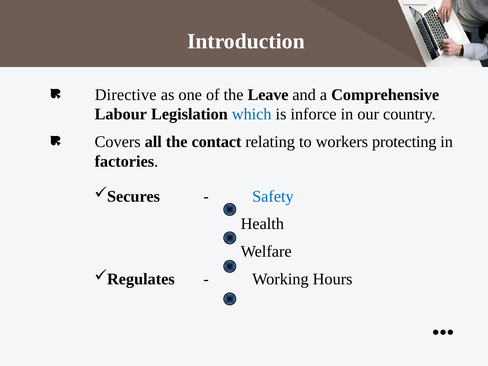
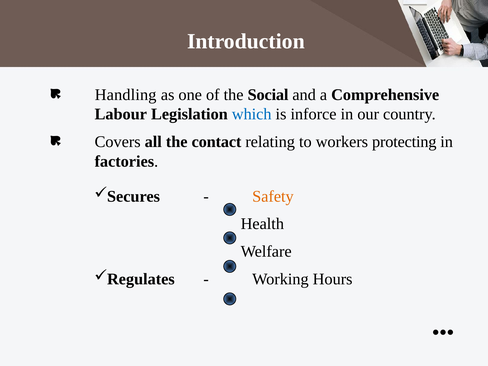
Directive: Directive -> Handling (126, 95)
Leave: Leave -> Social (268, 95)
Safety colour: blue -> orange (273, 196)
